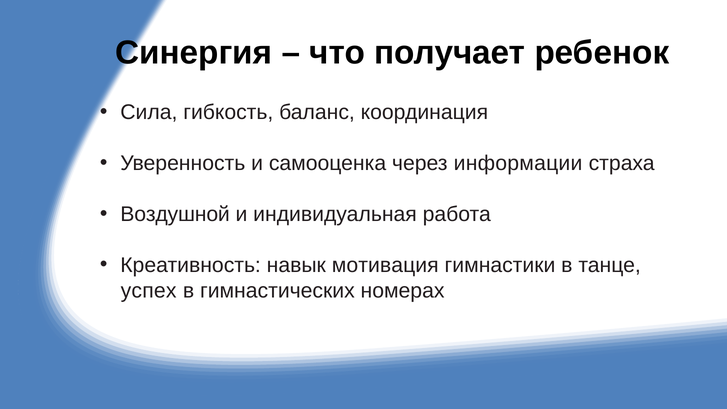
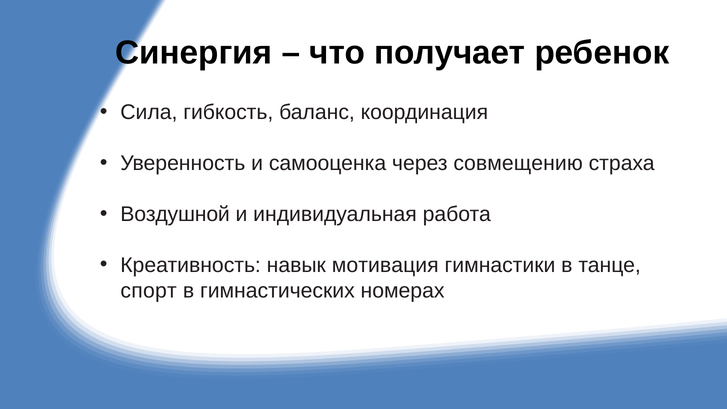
информации: информации -> совмещению (518, 163)
успех: успех -> спорт (149, 291)
